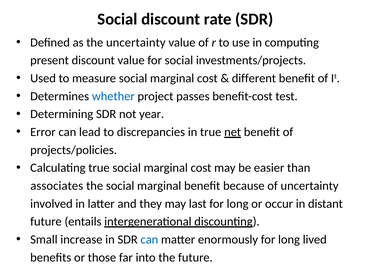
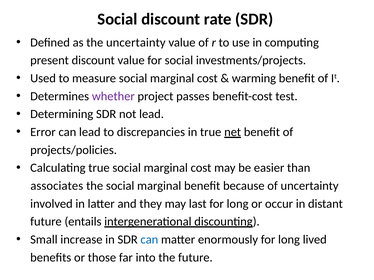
different: different -> warming (254, 78)
whether colour: blue -> purple (113, 96)
not year: year -> lead (152, 114)
